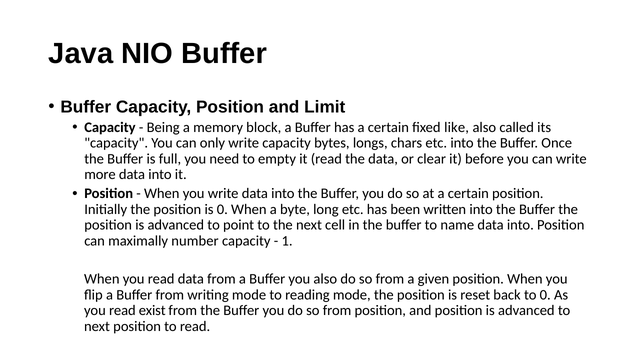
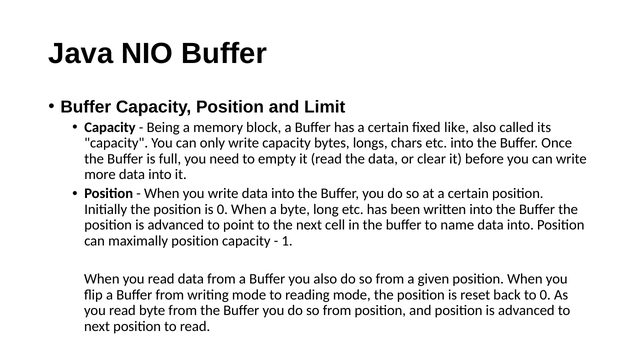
maximally number: number -> position (195, 241)
read exist: exist -> byte (152, 310)
